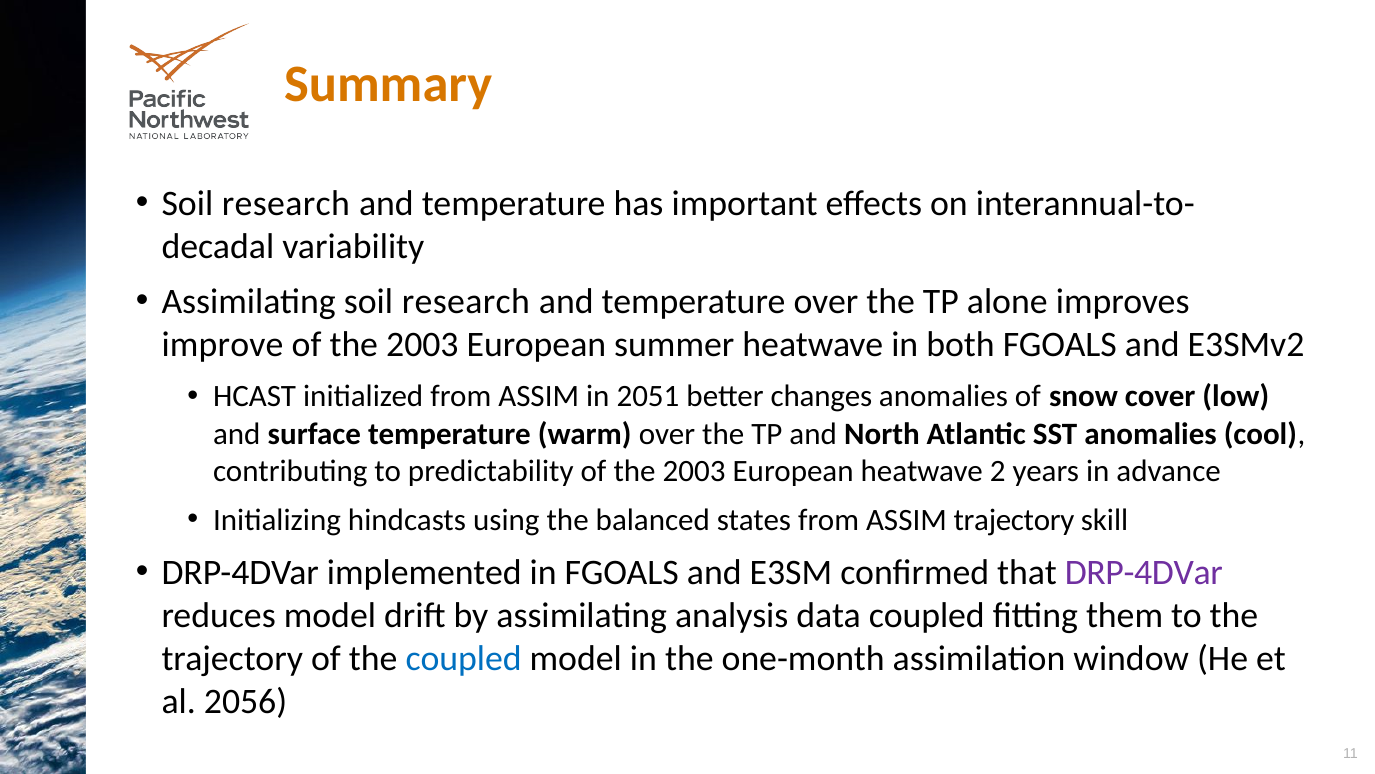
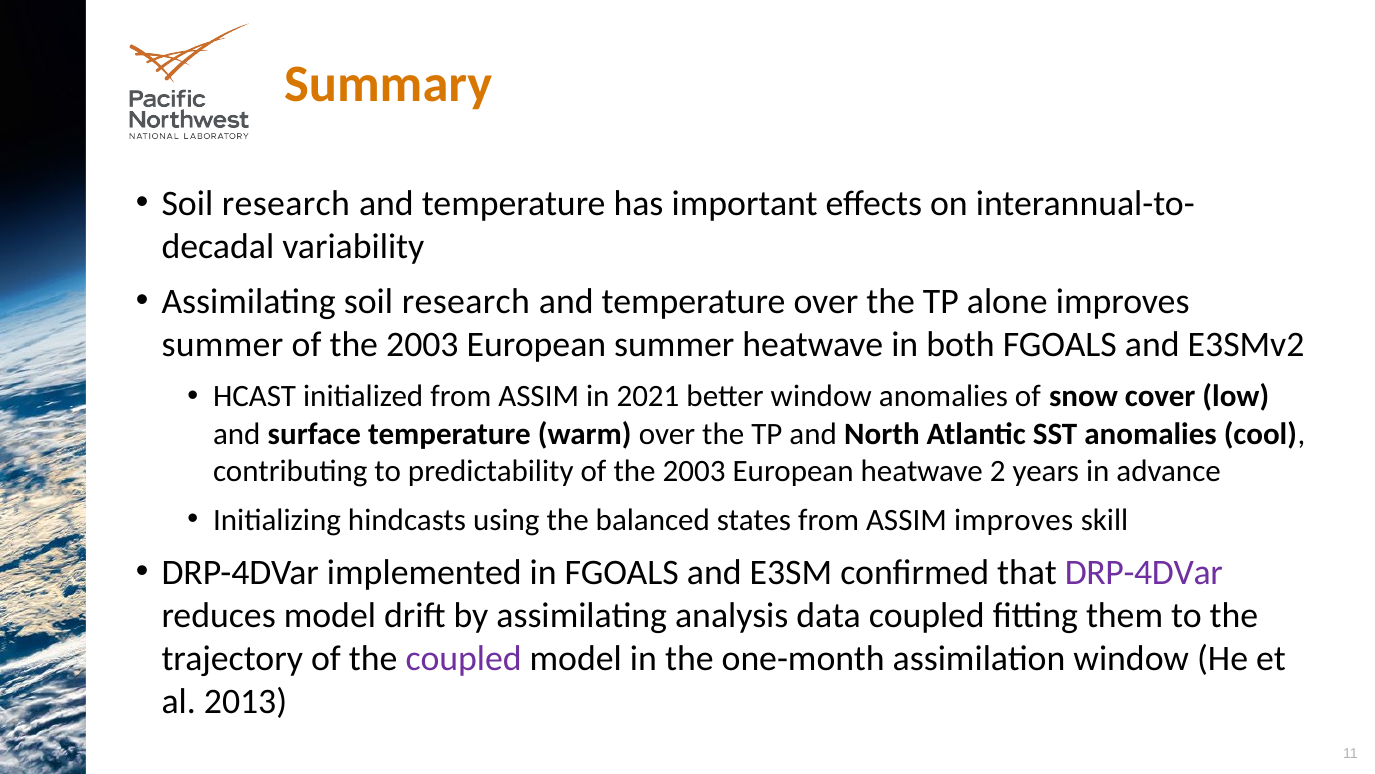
improve: improve -> summer (222, 345)
2051: 2051 -> 2021 (648, 396)
better changes: changes -> window (821, 396)
ASSIM trajectory: trajectory -> improves (1014, 520)
coupled colour: blue -> purple (464, 658)
2056: 2056 -> 2013 (246, 701)
